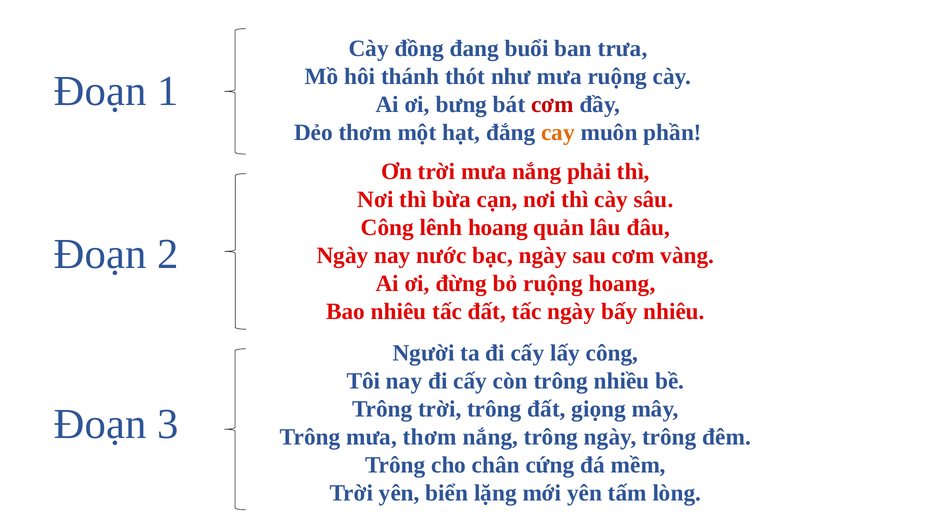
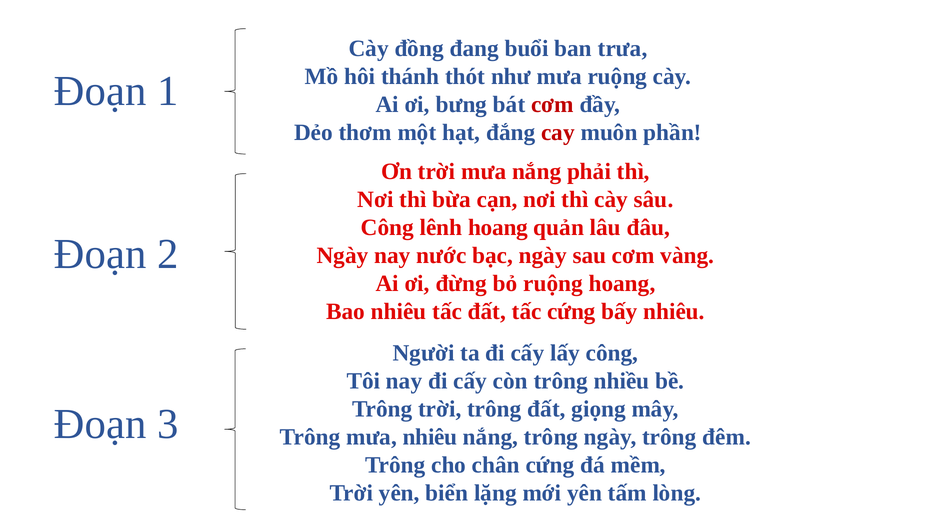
cay colour: orange -> red (558, 132)
tấc ngày: ngày -> cứng (571, 311)
mưa thơm: thơm -> nhiêu (430, 436)
